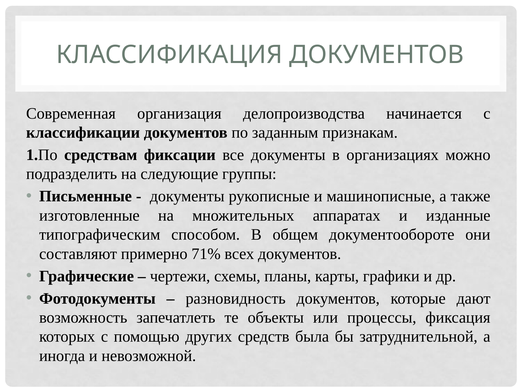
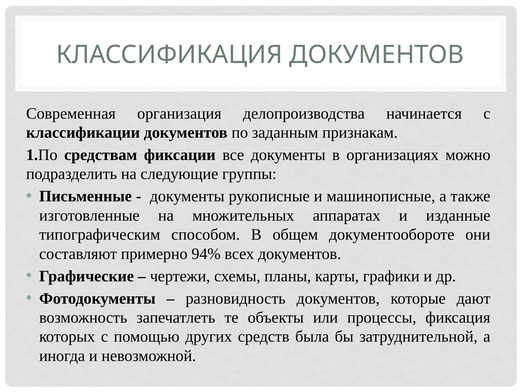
71%: 71% -> 94% (206, 253)
